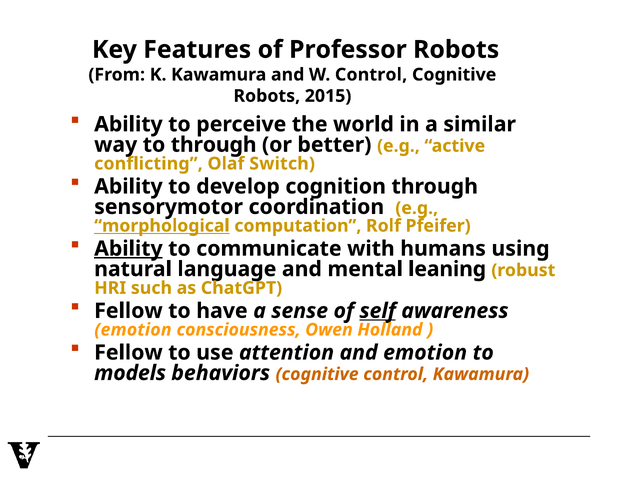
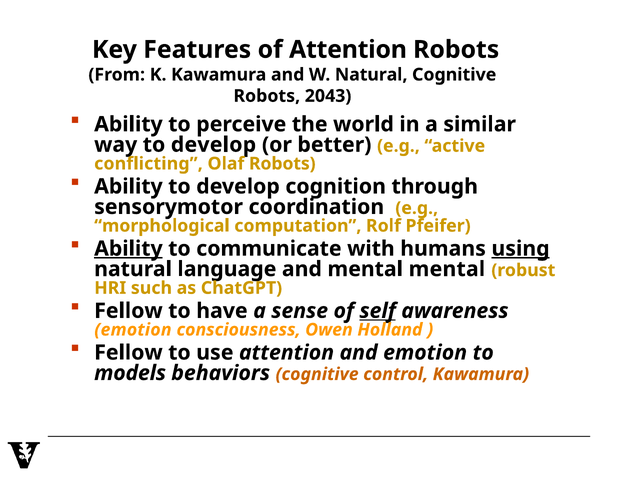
of Professor: Professor -> Attention (348, 50)
W Control: Control -> Natural (371, 75)
2015: 2015 -> 2043 (328, 96)
way to through: through -> develop (213, 145)
Olaf Switch: Switch -> Robots (282, 163)
morphological underline: present -> none (162, 226)
using underline: none -> present (521, 248)
mental leaning: leaning -> mental (447, 269)
